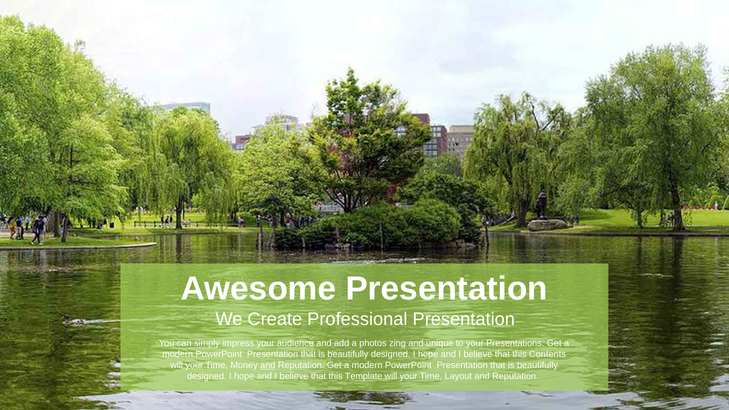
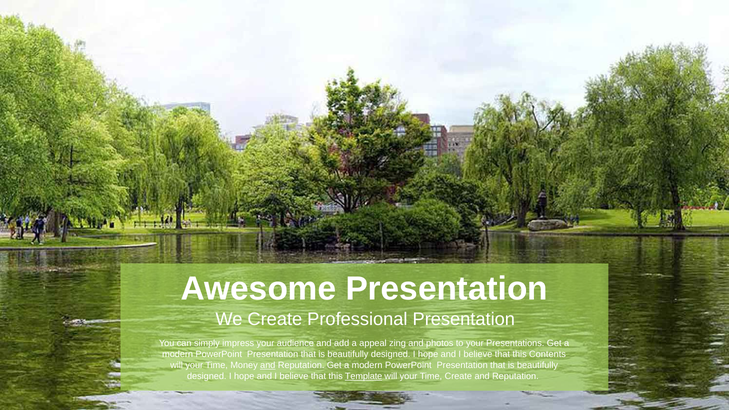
photos: photos -> appeal (373, 343)
unique: unique -> photos (440, 343)
Template underline: none -> present (364, 376)
Time Layout: Layout -> Create (458, 376)
